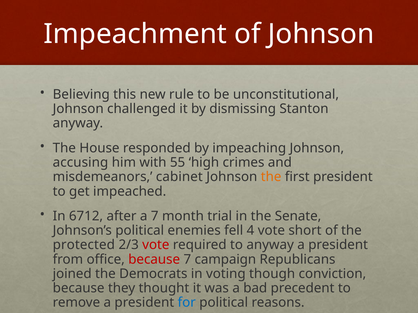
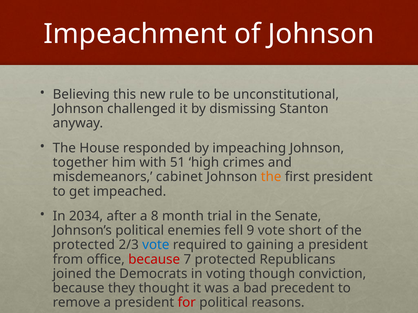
accusing: accusing -> together (80, 163)
55: 55 -> 51 (178, 163)
6712: 6712 -> 2034 (86, 216)
a 7: 7 -> 8 (155, 216)
4: 4 -> 9 (250, 231)
vote colour: red -> blue (156, 245)
to anyway: anyway -> gaining (270, 245)
7 campaign: campaign -> protected (225, 260)
for colour: blue -> red (187, 303)
